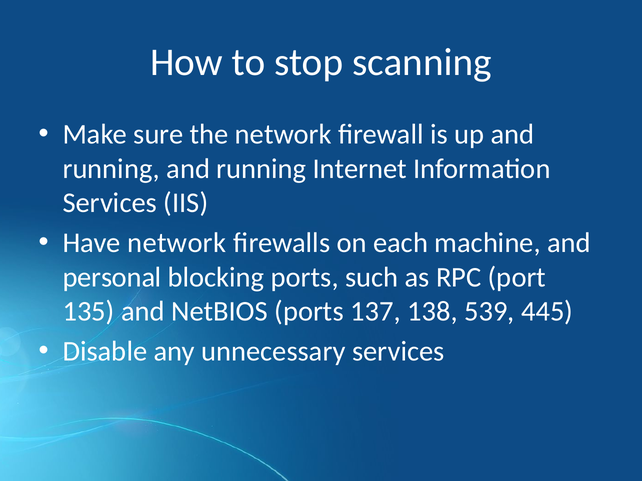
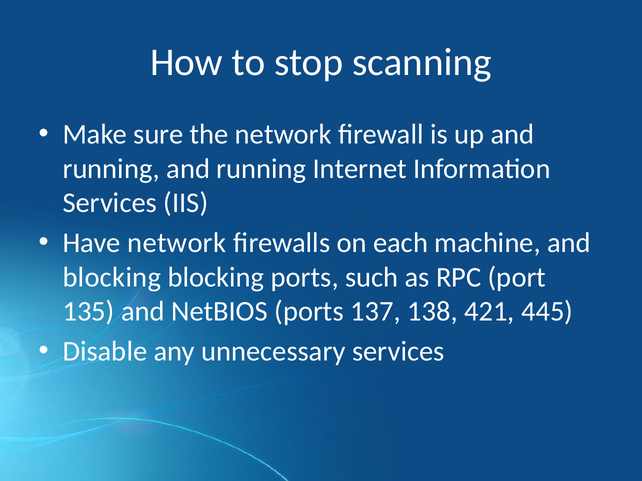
personal: personal -> blocking (112, 277)
539: 539 -> 421 (489, 312)
